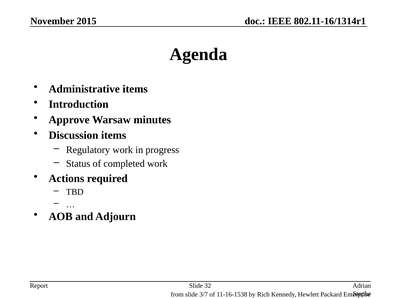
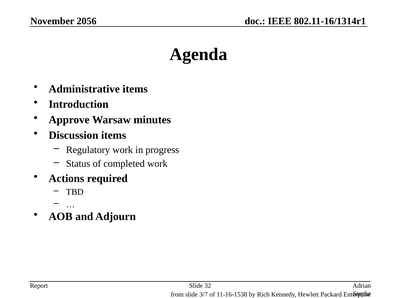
2015: 2015 -> 2056 (87, 21)
